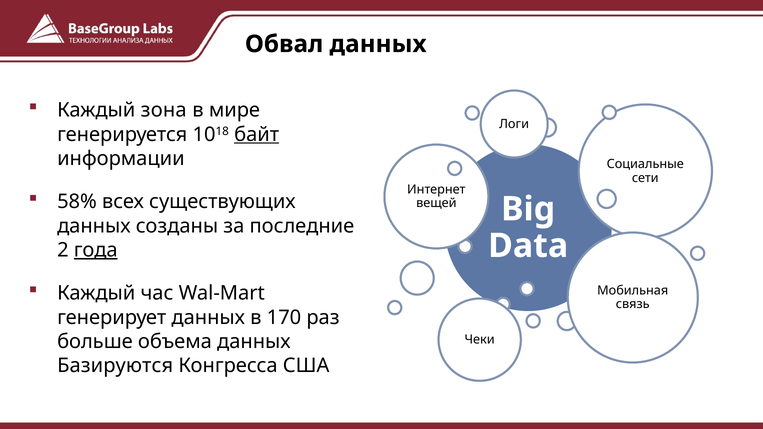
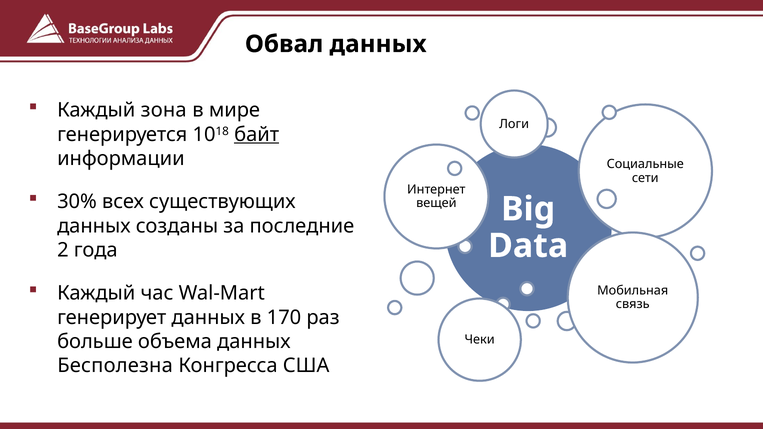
58%: 58% -> 30% (77, 202)
года underline: present -> none (96, 250)
Базируются: Базируются -> Бесполезна (115, 366)
